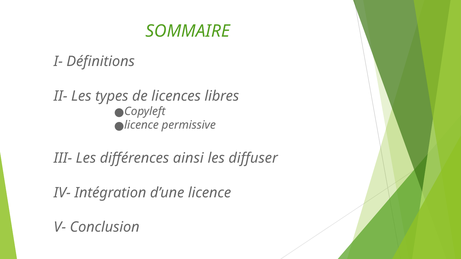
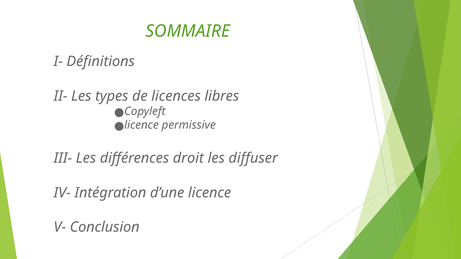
ainsi: ainsi -> droit (188, 158)
